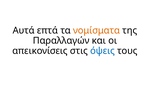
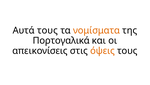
Αυτά επτά: επτά -> τους (47, 30)
Παραλλαγών: Παραλλαγών -> Πορτογαλικά (61, 40)
όψεις colour: blue -> orange (102, 50)
